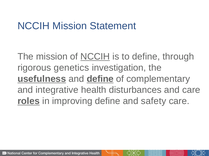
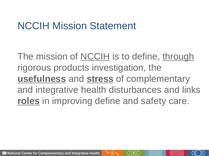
through underline: none -> present (178, 57)
genetics: genetics -> products (71, 68)
and define: define -> stress (100, 79)
and care: care -> links (191, 90)
